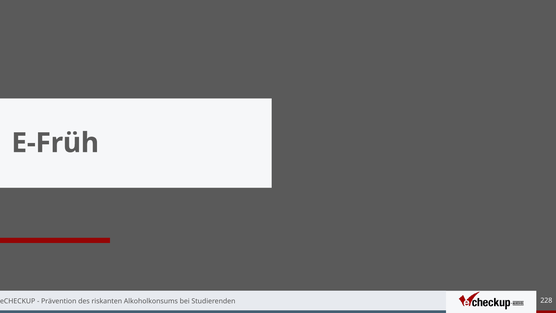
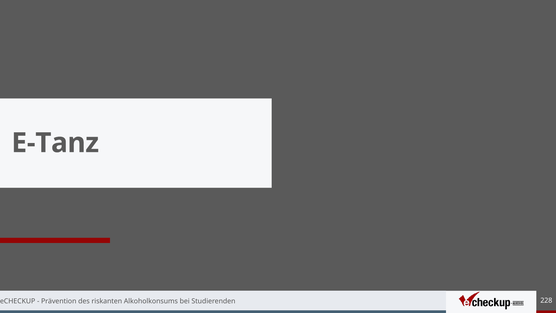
E-Früh: E-Früh -> E-Tanz (55, 143)
